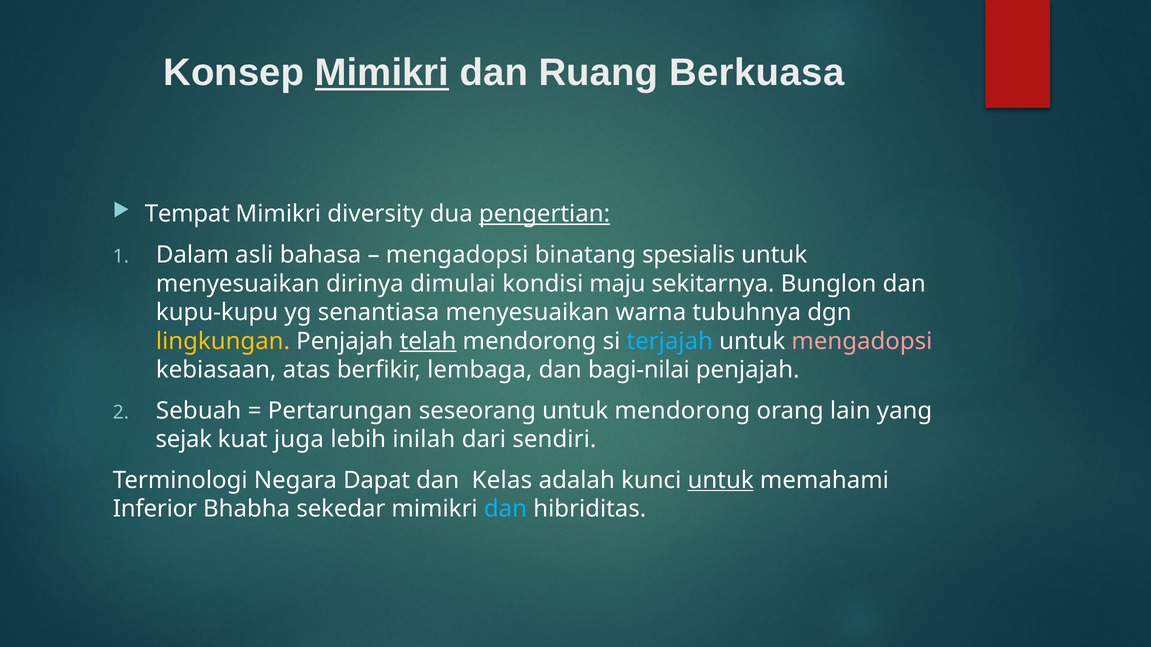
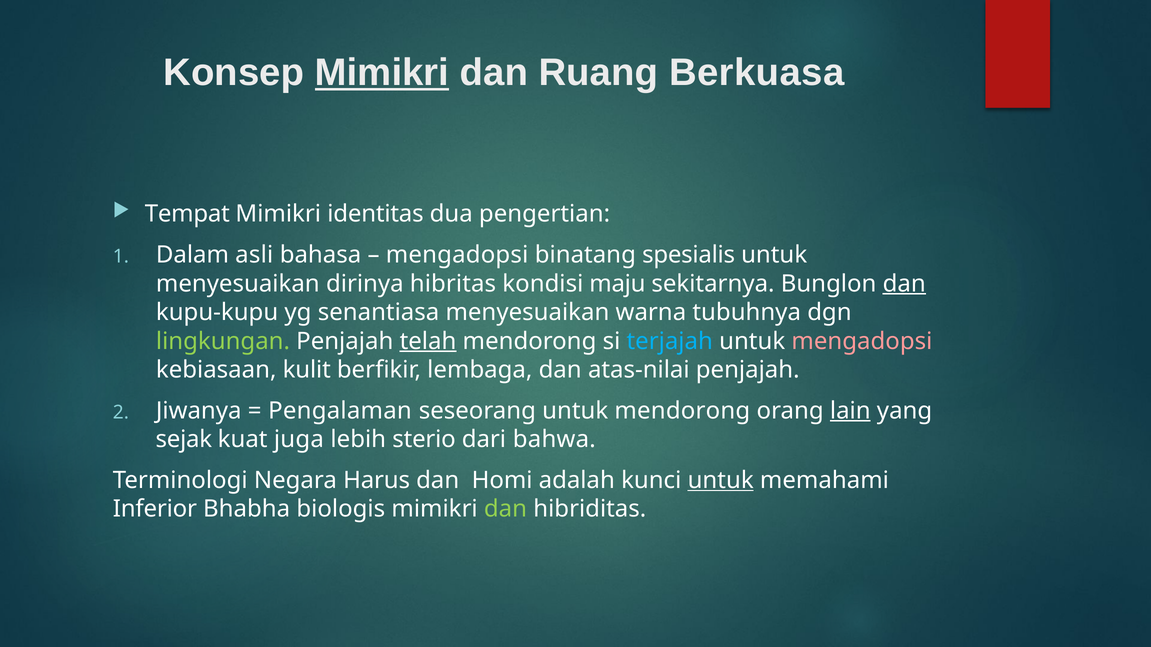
diversity: diversity -> identitas (375, 214)
pengertian underline: present -> none (545, 214)
dimulai: dimulai -> hibritas (453, 284)
dan underline: none -> present (904, 284)
lingkungan colour: yellow -> light green (223, 341)
atas: atas -> kulit (307, 370)
bagi-nilai: bagi-nilai -> atas-nilai (639, 370)
Sebuah: Sebuah -> Jiwanya (199, 411)
Pertarungan: Pertarungan -> Pengalaman (340, 411)
lain underline: none -> present (850, 411)
inilah: inilah -> sterio (424, 440)
sendiri: sendiri -> bahwa (554, 440)
Dapat: Dapat -> Harus (377, 480)
Kelas: Kelas -> Homi (502, 480)
sekedar: sekedar -> biologis (341, 509)
dan colour: light blue -> light green (505, 509)
